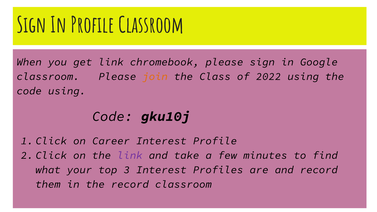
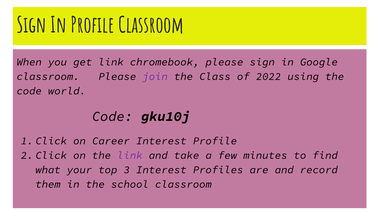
join colour: orange -> purple (155, 76)
code using: using -> world (67, 91)
the record: record -> school (130, 184)
